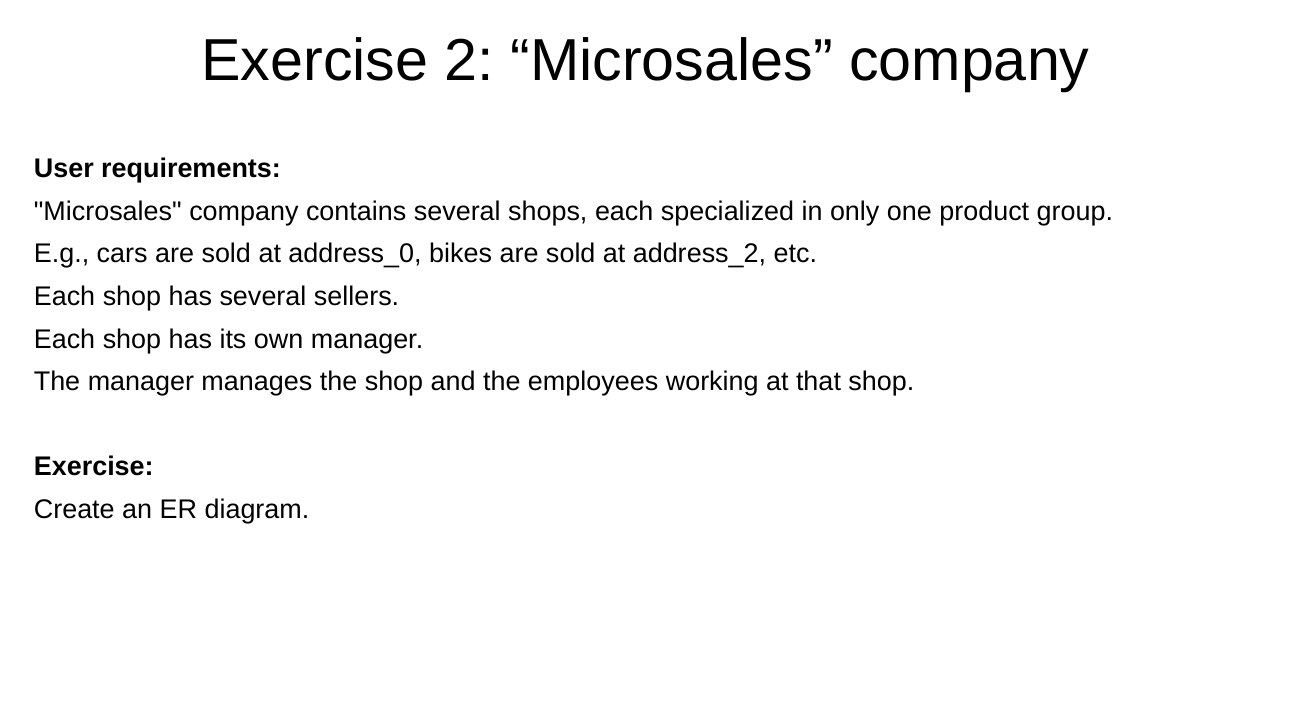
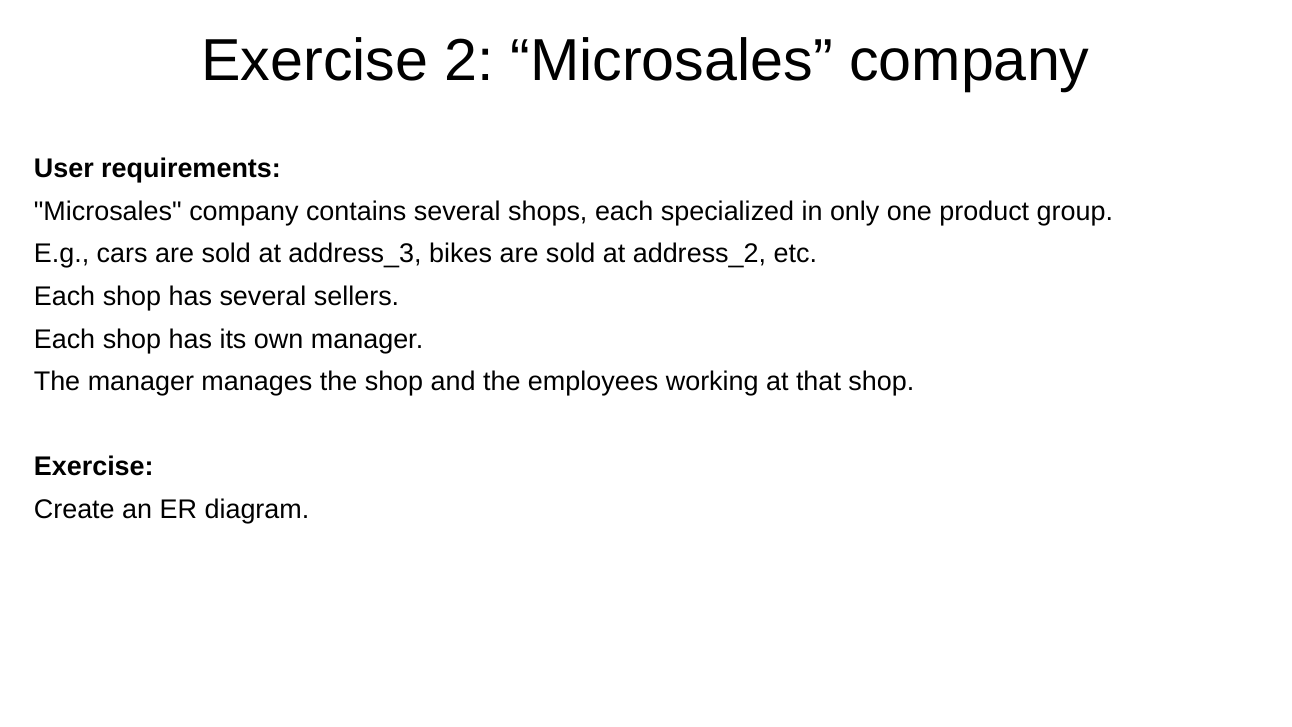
address_0: address_0 -> address_3 (355, 254)
